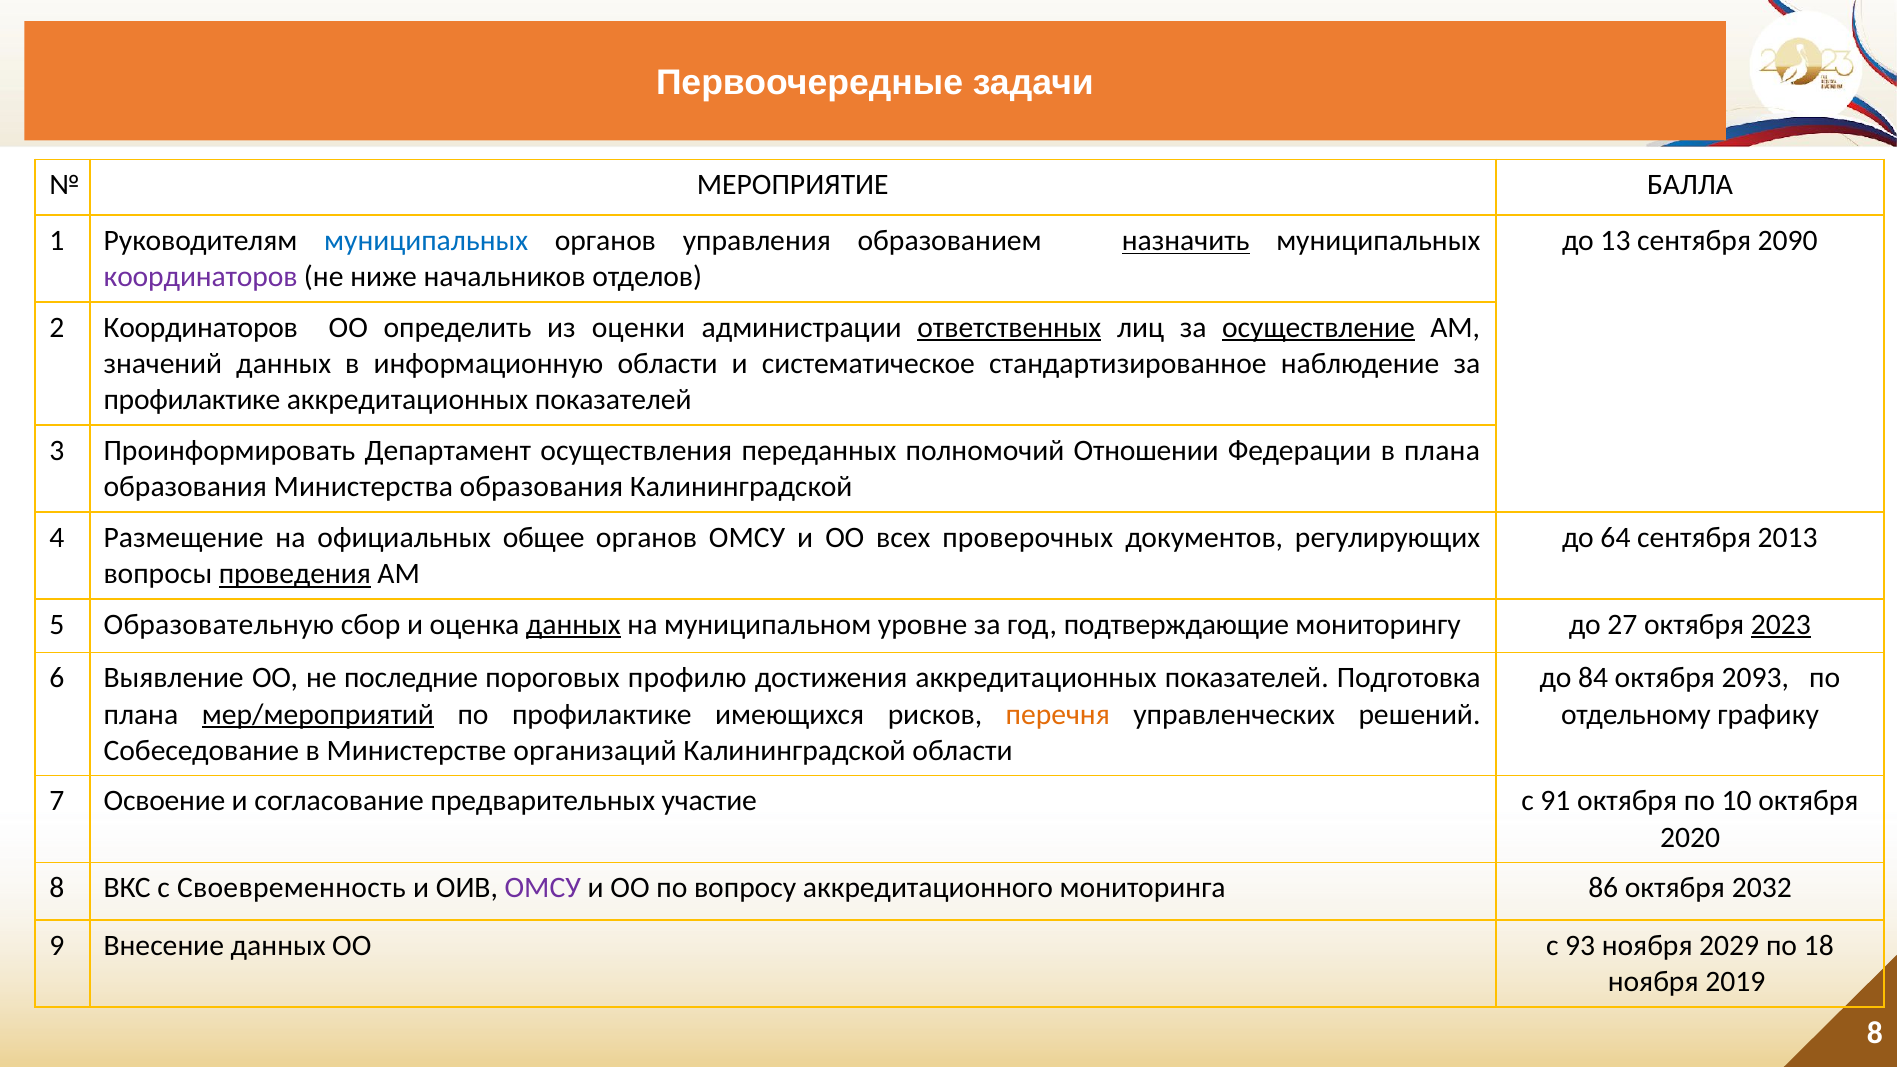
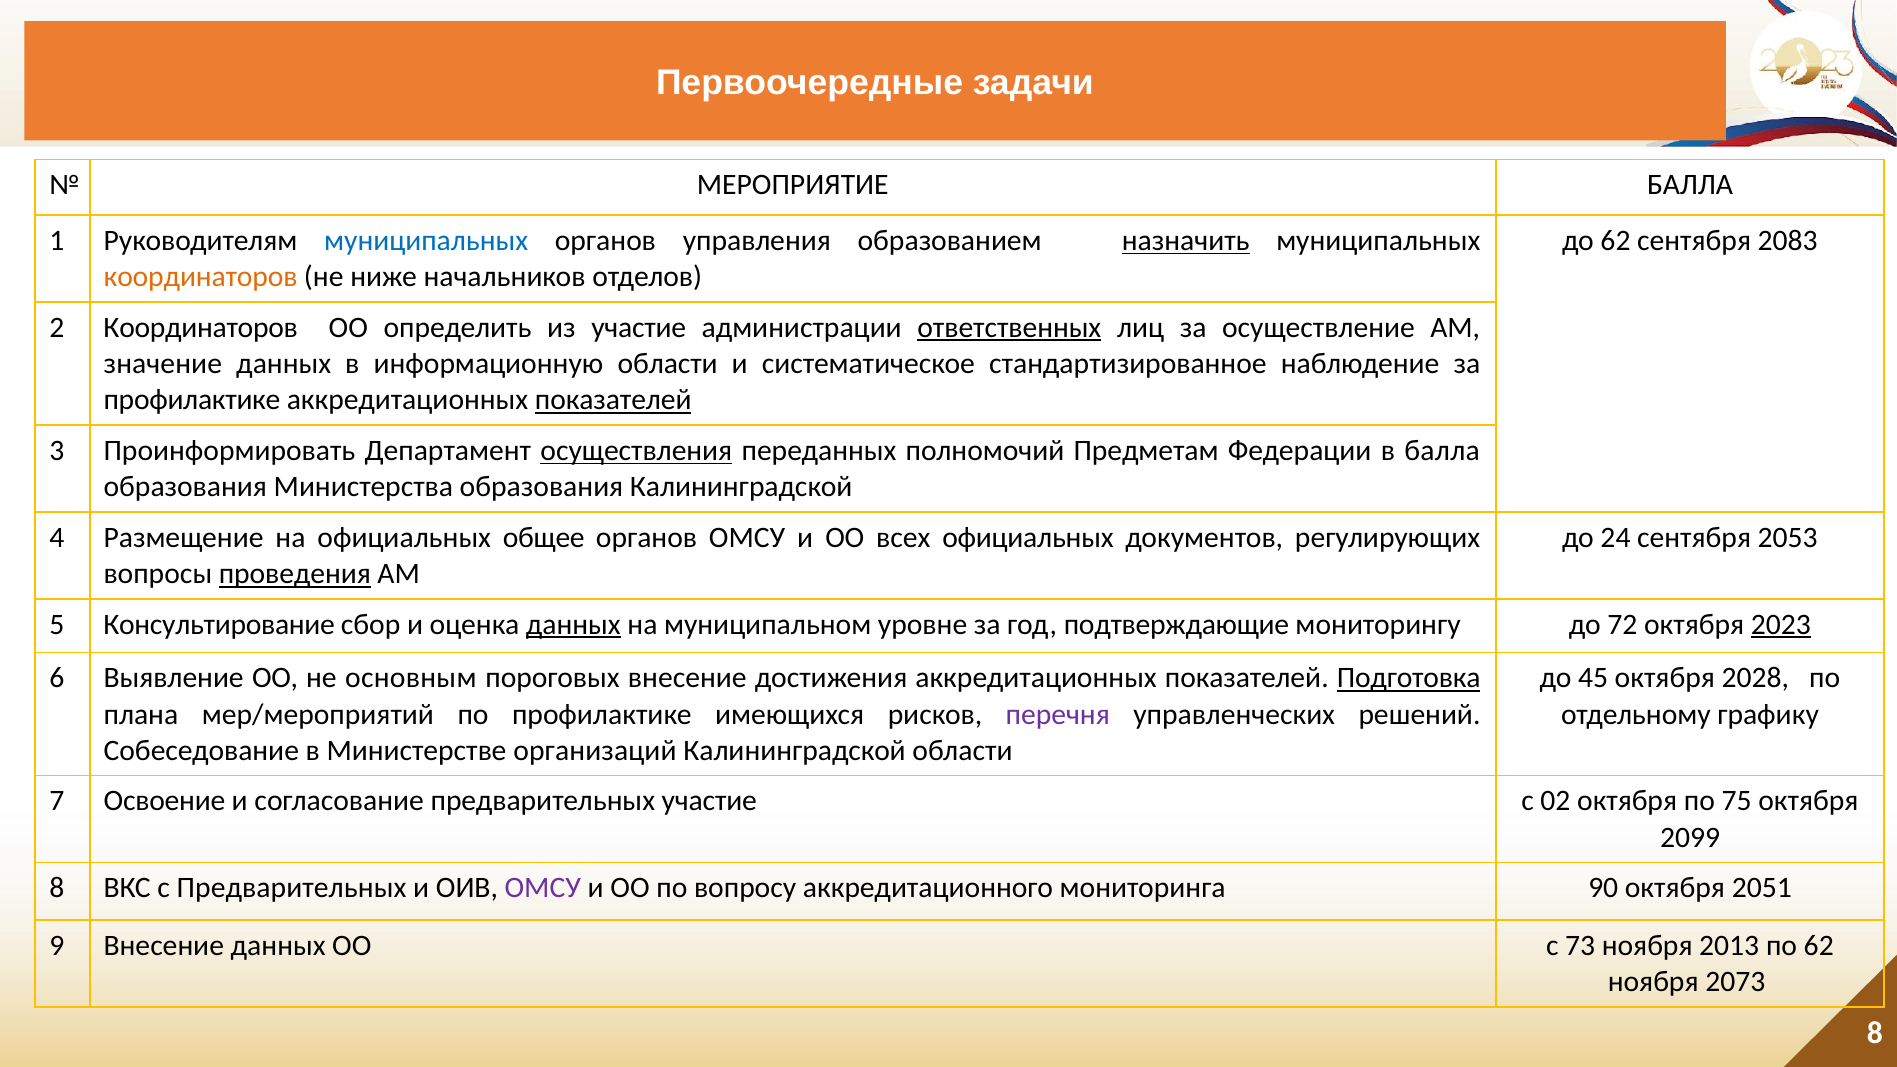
до 13: 13 -> 62 (1615, 241)
2090: 2090 -> 2083 (1788, 241)
координаторов colour: purple -> orange (201, 277)
из оценки: оценки -> участие (639, 328)
осуществление underline: present -> none (1318, 328)
значений: значений -> значение (163, 364)
показателей underline: none -> present (613, 400)
осуществления underline: none -> present (636, 451)
Отношении: Отношении -> Предметам (1146, 451)
в плана: плана -> балла (1442, 451)
всех проверочных: проверочных -> официальных (1028, 538)
64: 64 -> 24 (1615, 538)
2013: 2013 -> 2053 (1788, 538)
Образовательную: Образовательную -> Консультирование (219, 625)
27: 27 -> 72 (1622, 625)
последние: последние -> основным (411, 678)
пороговых профилю: профилю -> внесение (687, 678)
Подготовка underline: none -> present (1409, 678)
84: 84 -> 45 (1593, 678)
2093: 2093 -> 2028 (1755, 678)
мер/мероприятий underline: present -> none (318, 714)
перечня colour: orange -> purple (1058, 714)
91: 91 -> 02 (1555, 801)
10: 10 -> 75 (1737, 801)
2020: 2020 -> 2099 (1690, 837)
с Своевременность: Своевременность -> Предварительных (292, 888)
86: 86 -> 90 (1603, 888)
2032: 2032 -> 2051 (1762, 888)
93: 93 -> 73 (1580, 946)
2029: 2029 -> 2013 (1729, 946)
по 18: 18 -> 62 (1819, 946)
2019: 2019 -> 2073 (1735, 982)
